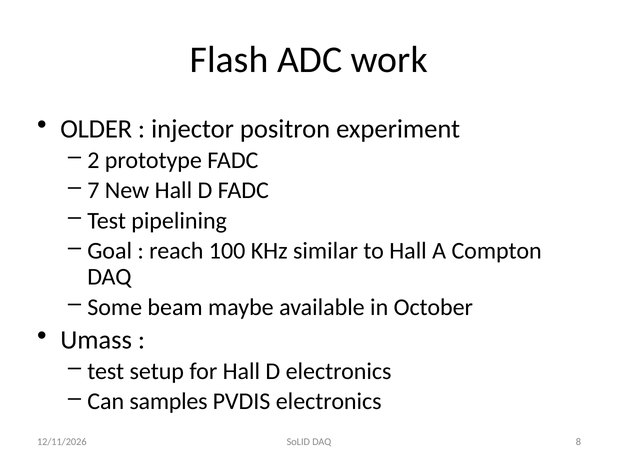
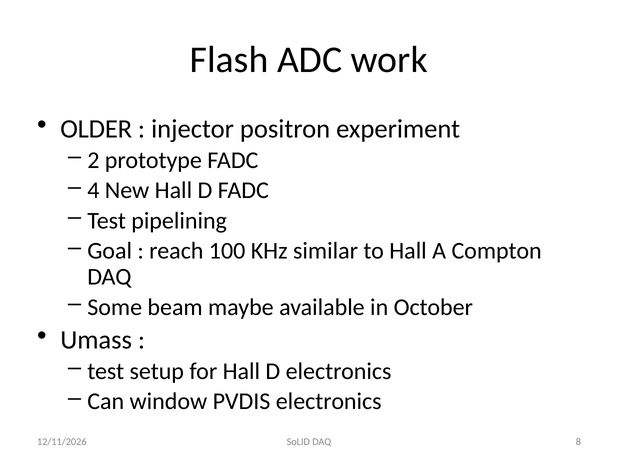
7: 7 -> 4 (93, 191)
samples: samples -> window (168, 402)
